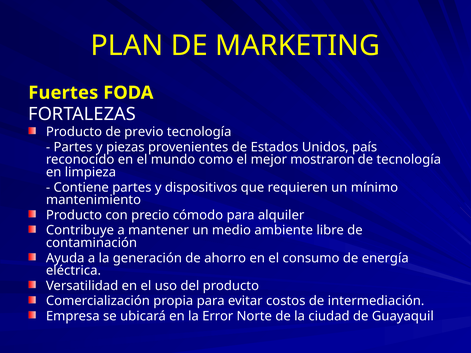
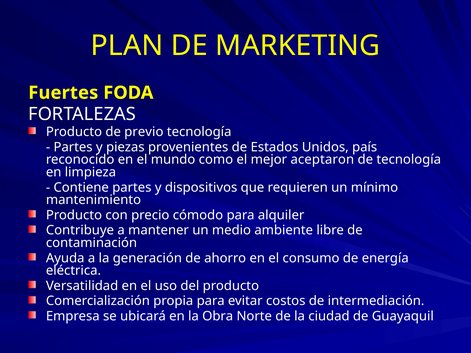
mostraron: mostraron -> aceptaron (322, 160)
Error: Error -> Obra (218, 316)
